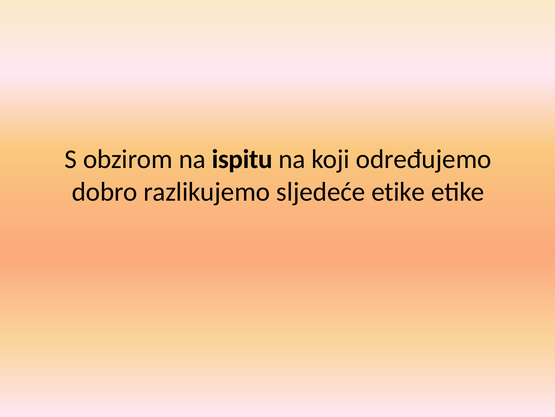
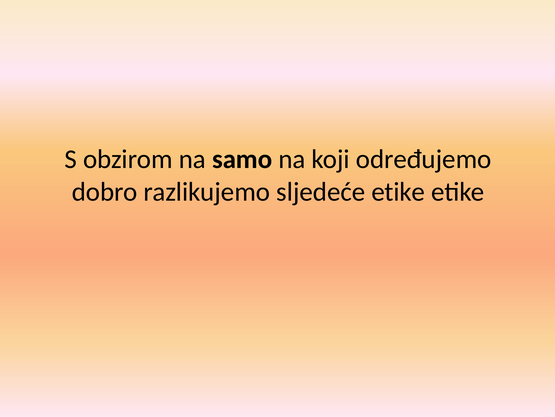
ispitu: ispitu -> samo (242, 159)
